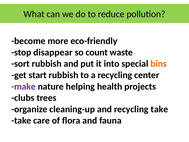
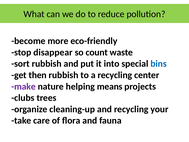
bins colour: orange -> blue (159, 64)
start: start -> then (38, 75)
health: health -> means (110, 86)
recycling take: take -> your (159, 109)
